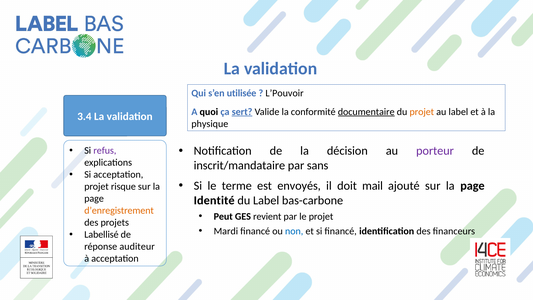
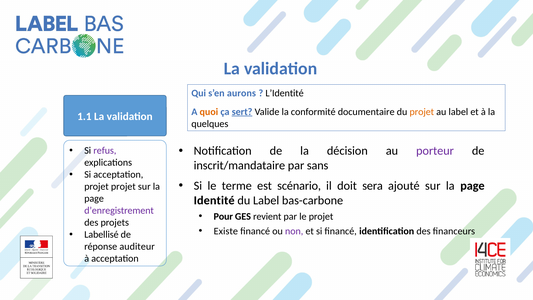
utilisée: utilisée -> aurons (241, 93)
L’Pouvoir: L’Pouvoir -> L’Identité (285, 93)
quoi colour: black -> orange (209, 112)
documentaire underline: present -> none (366, 112)
3.4: 3.4 -> 1.1 (84, 116)
physique: physique -> quelques (210, 124)
envoyés: envoyés -> scénario (299, 186)
mail: mail -> sera (373, 186)
projet risque: risque -> projet (123, 186)
d’enregistrement colour: orange -> purple (119, 210)
Peut: Peut -> Pour (223, 216)
Mardi: Mardi -> Existe (226, 231)
non colour: blue -> purple (294, 231)
